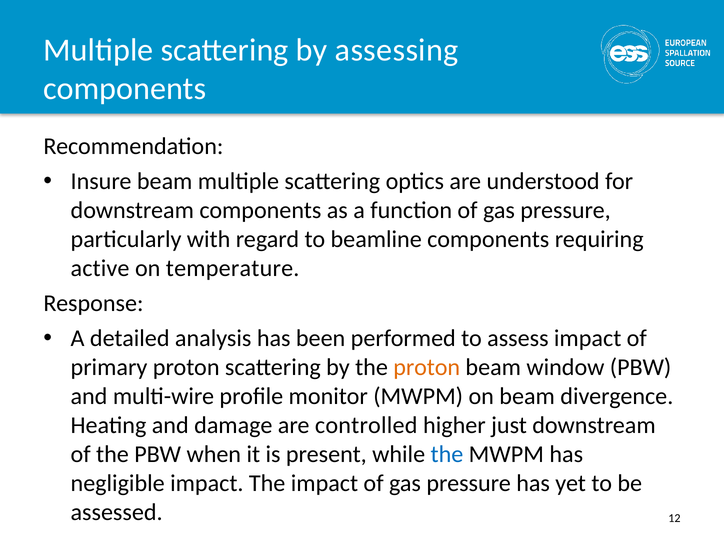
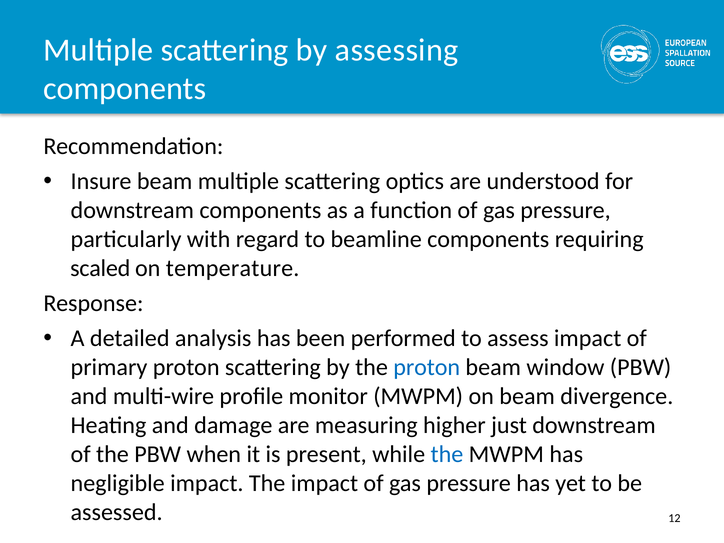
active: active -> scaled (100, 268)
proton colour: orange -> blue (427, 367)
controlled: controlled -> measuring (366, 425)
